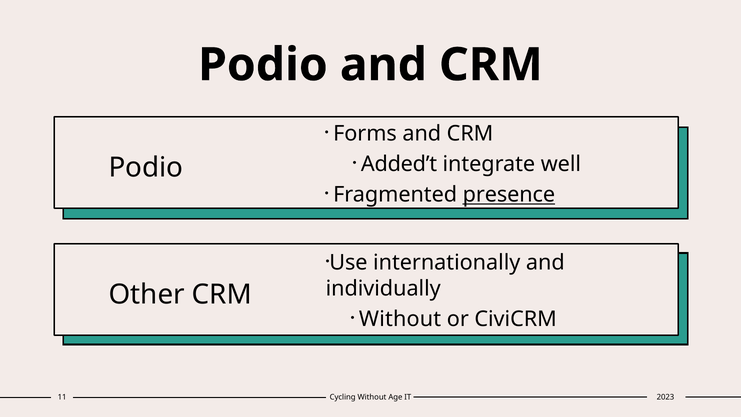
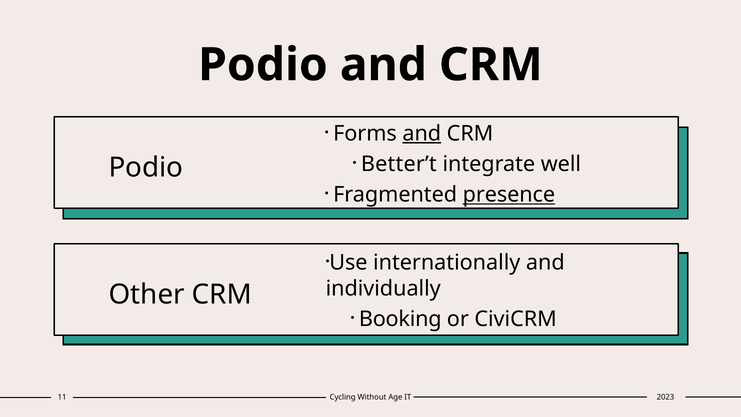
and underline: none -> present (422, 133)
Added’t: Added’t -> Better’t (399, 164)
Without: Without -> Booking (400, 319)
